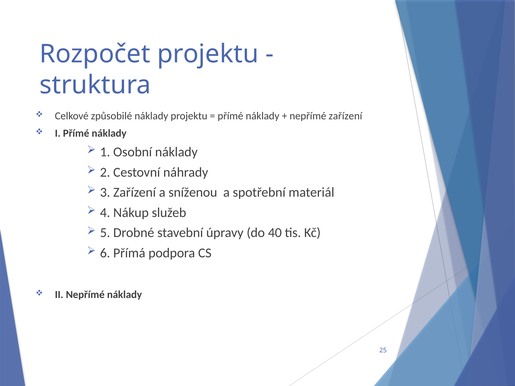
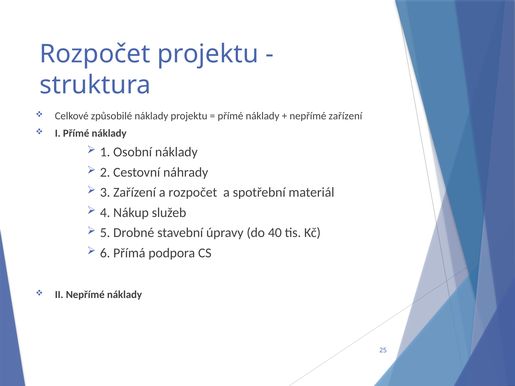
a sníženou: sníženou -> rozpočet (193, 193)
